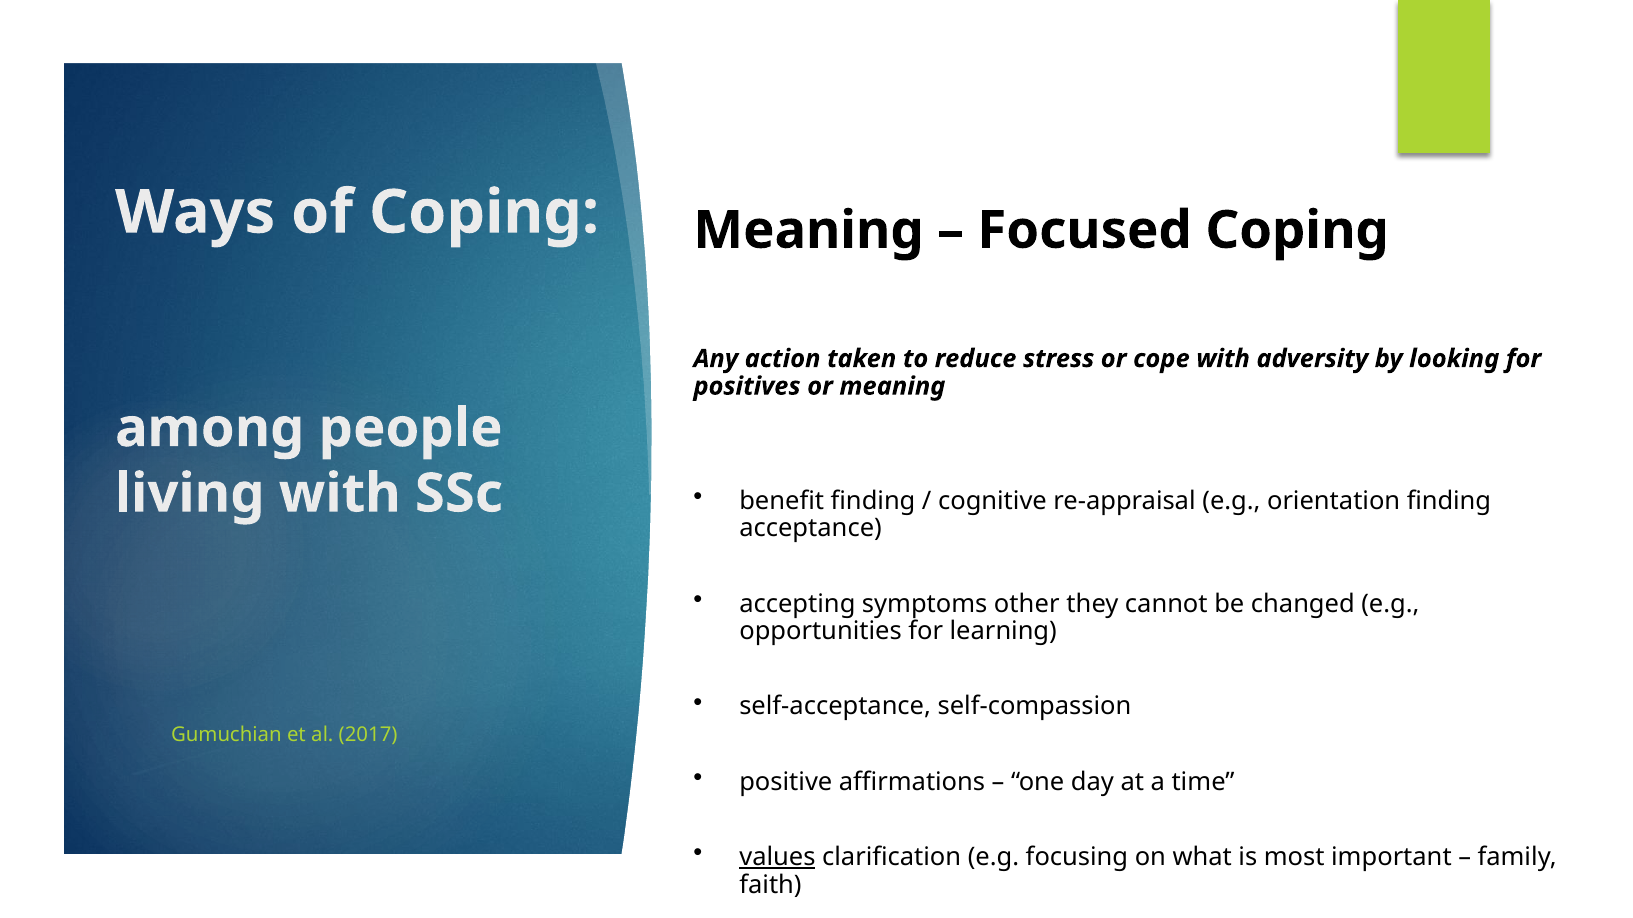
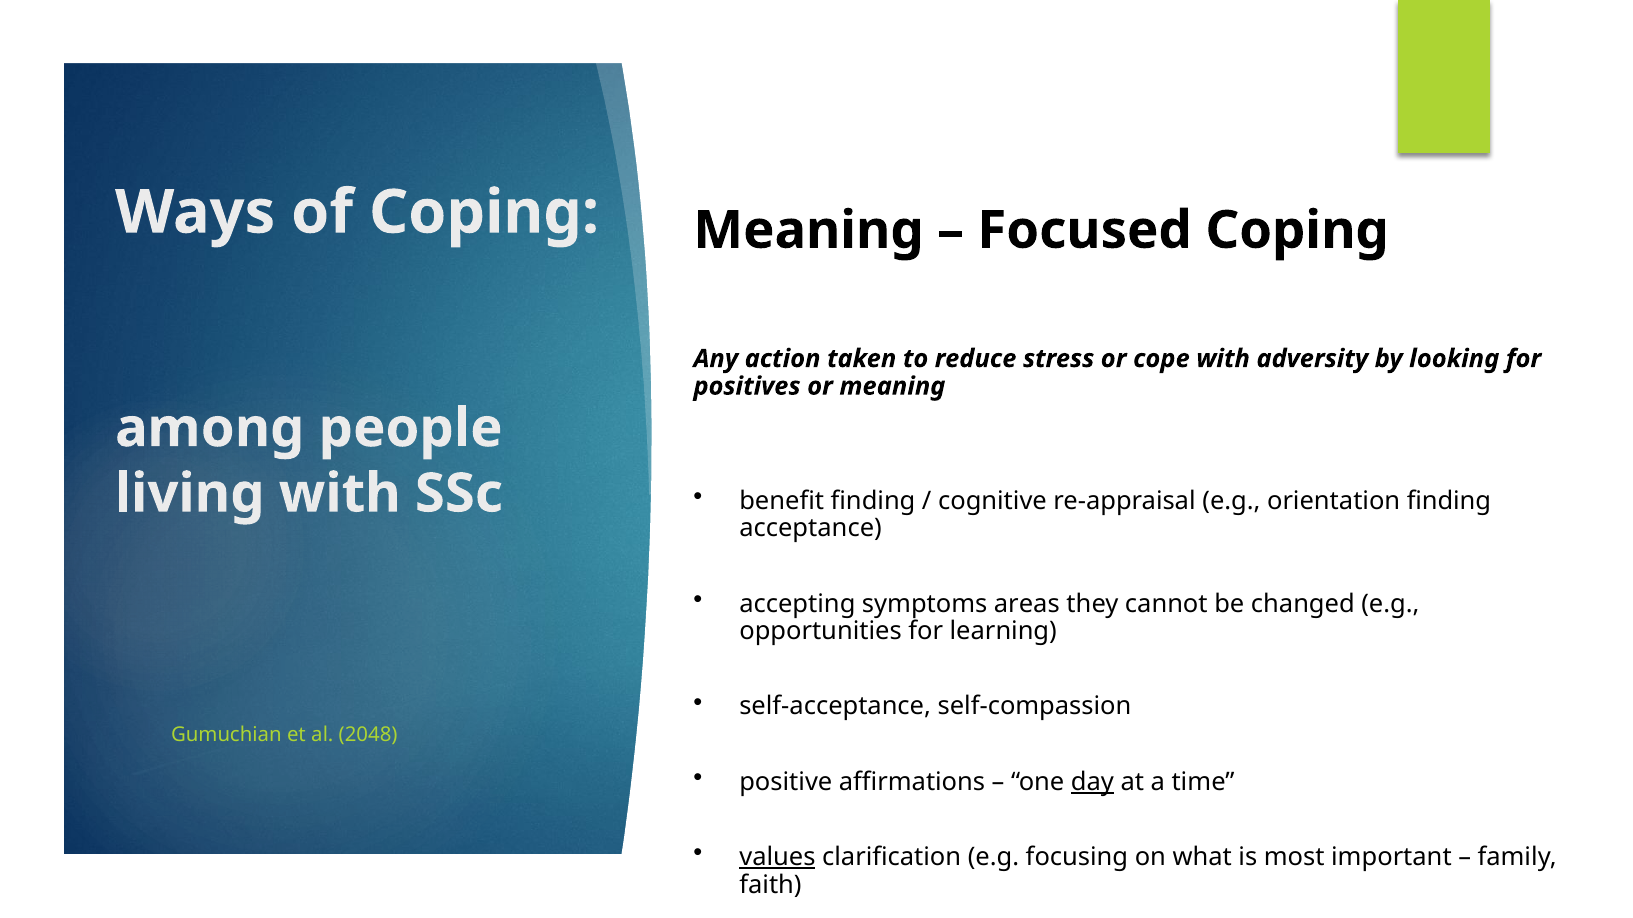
other: other -> areas (1027, 604)
2017: 2017 -> 2048 (368, 735)
day underline: none -> present (1092, 782)
